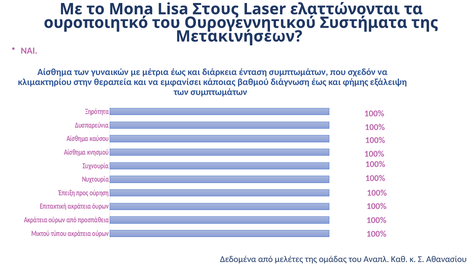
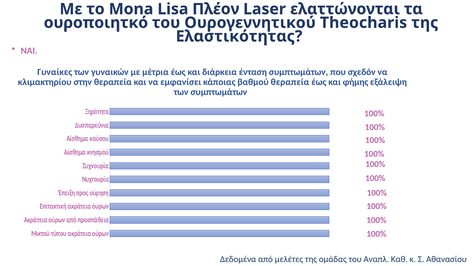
Στους: Στους -> Πλέον (216, 9)
Συστήματα: Συστήματα -> Theocharis (364, 23)
Μετακινήσεων: Μετακινήσεων -> Ελαστικότητας (239, 36)
Αίσθημα: Αίσθημα -> Γυναίκες (55, 72)
βαθμού διάγνωση: διάγνωση -> θεραπεία (290, 82)
